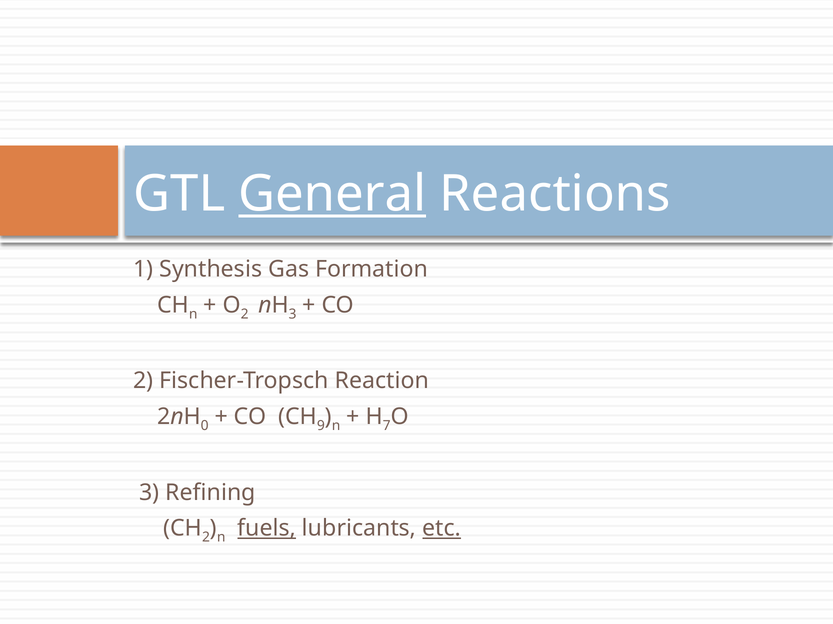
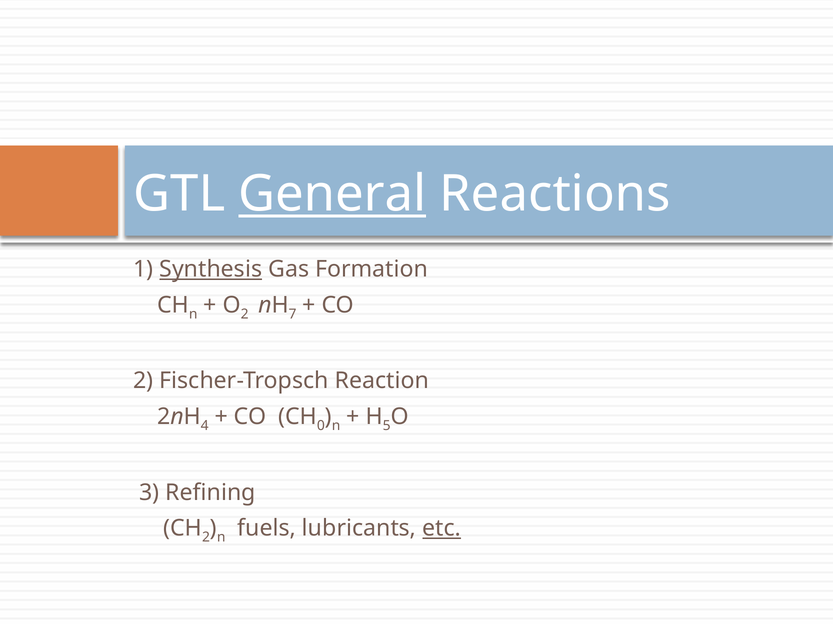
Synthesis underline: none -> present (211, 270)
3: 3 -> 7 (293, 314)
0: 0 -> 4 (205, 426)
9: 9 -> 0 (321, 426)
7: 7 -> 5 (387, 426)
fuels underline: present -> none (267, 529)
